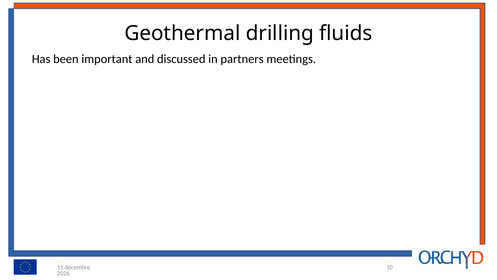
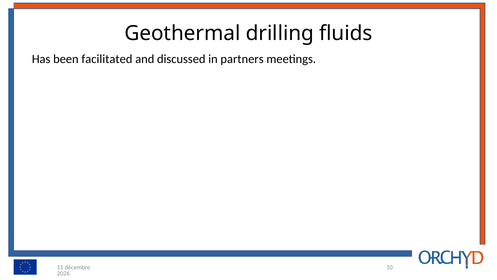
important: important -> facilitated (107, 59)
